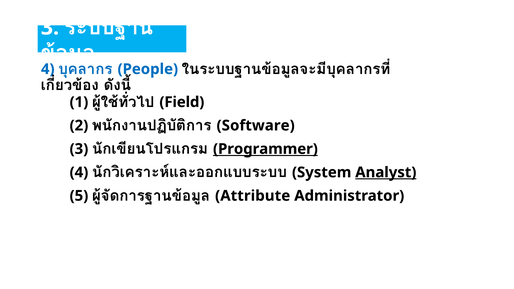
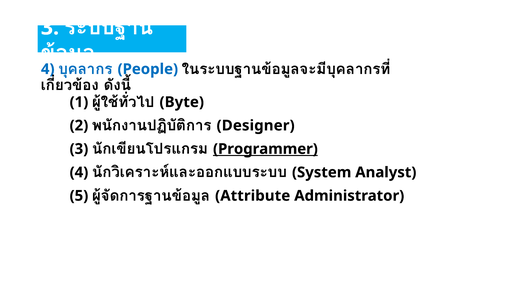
Field: Field -> Byte (182, 102)
Software: Software -> Designer (256, 126)
Analyst underline: present -> none (386, 172)
